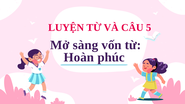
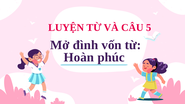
sàng: sàng -> đình (85, 45)
